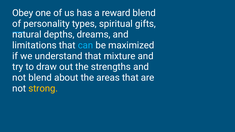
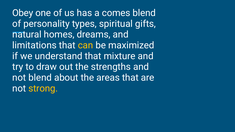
reward: reward -> comes (116, 13)
depths: depths -> homes (59, 35)
can colour: light blue -> yellow (86, 45)
